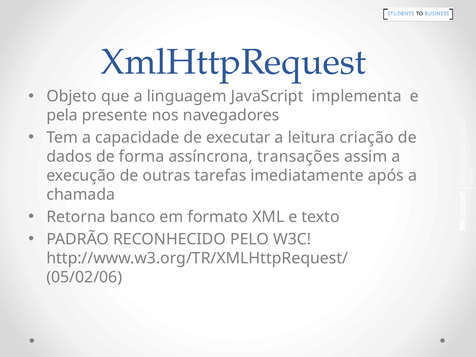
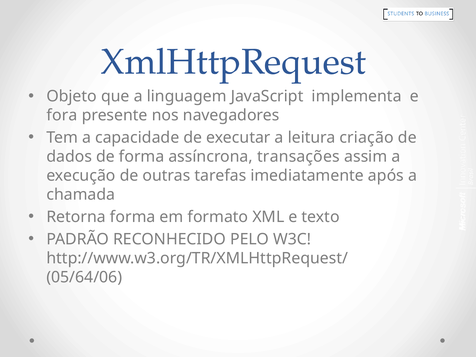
pela: pela -> fora (62, 115)
Retorna banco: banco -> forma (133, 217)
05/02/06: 05/02/06 -> 05/64/06 (84, 277)
